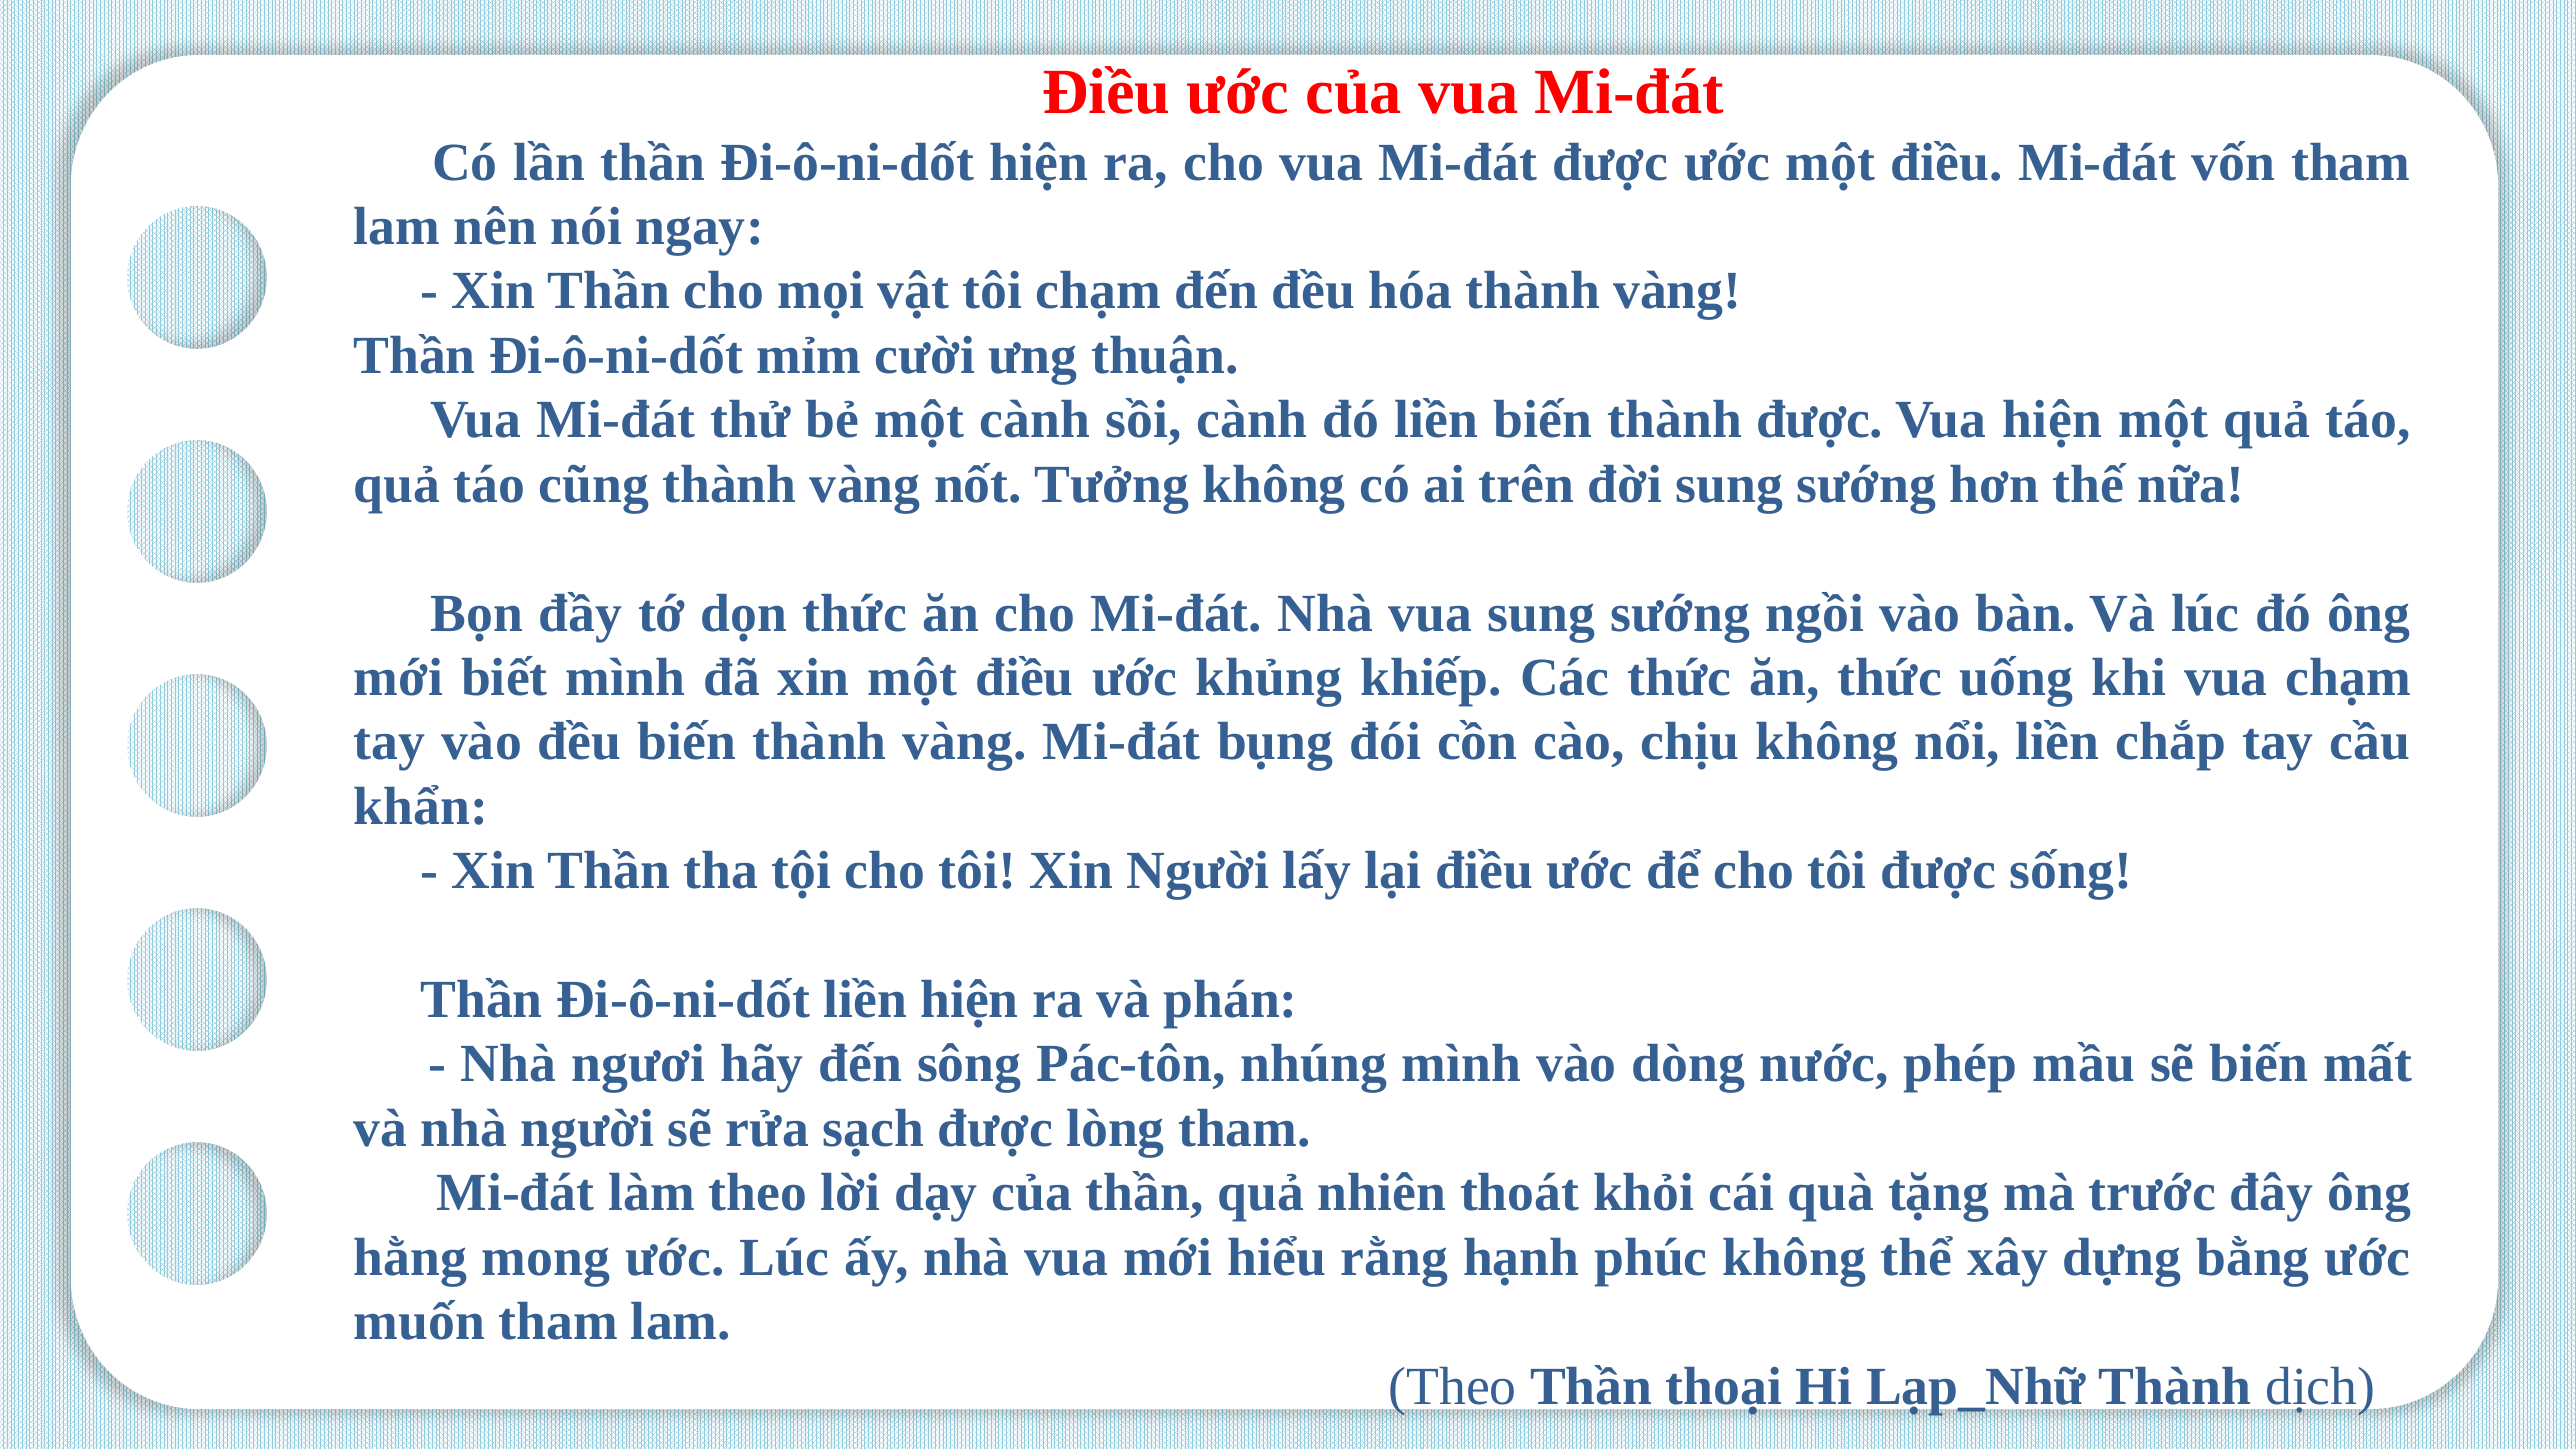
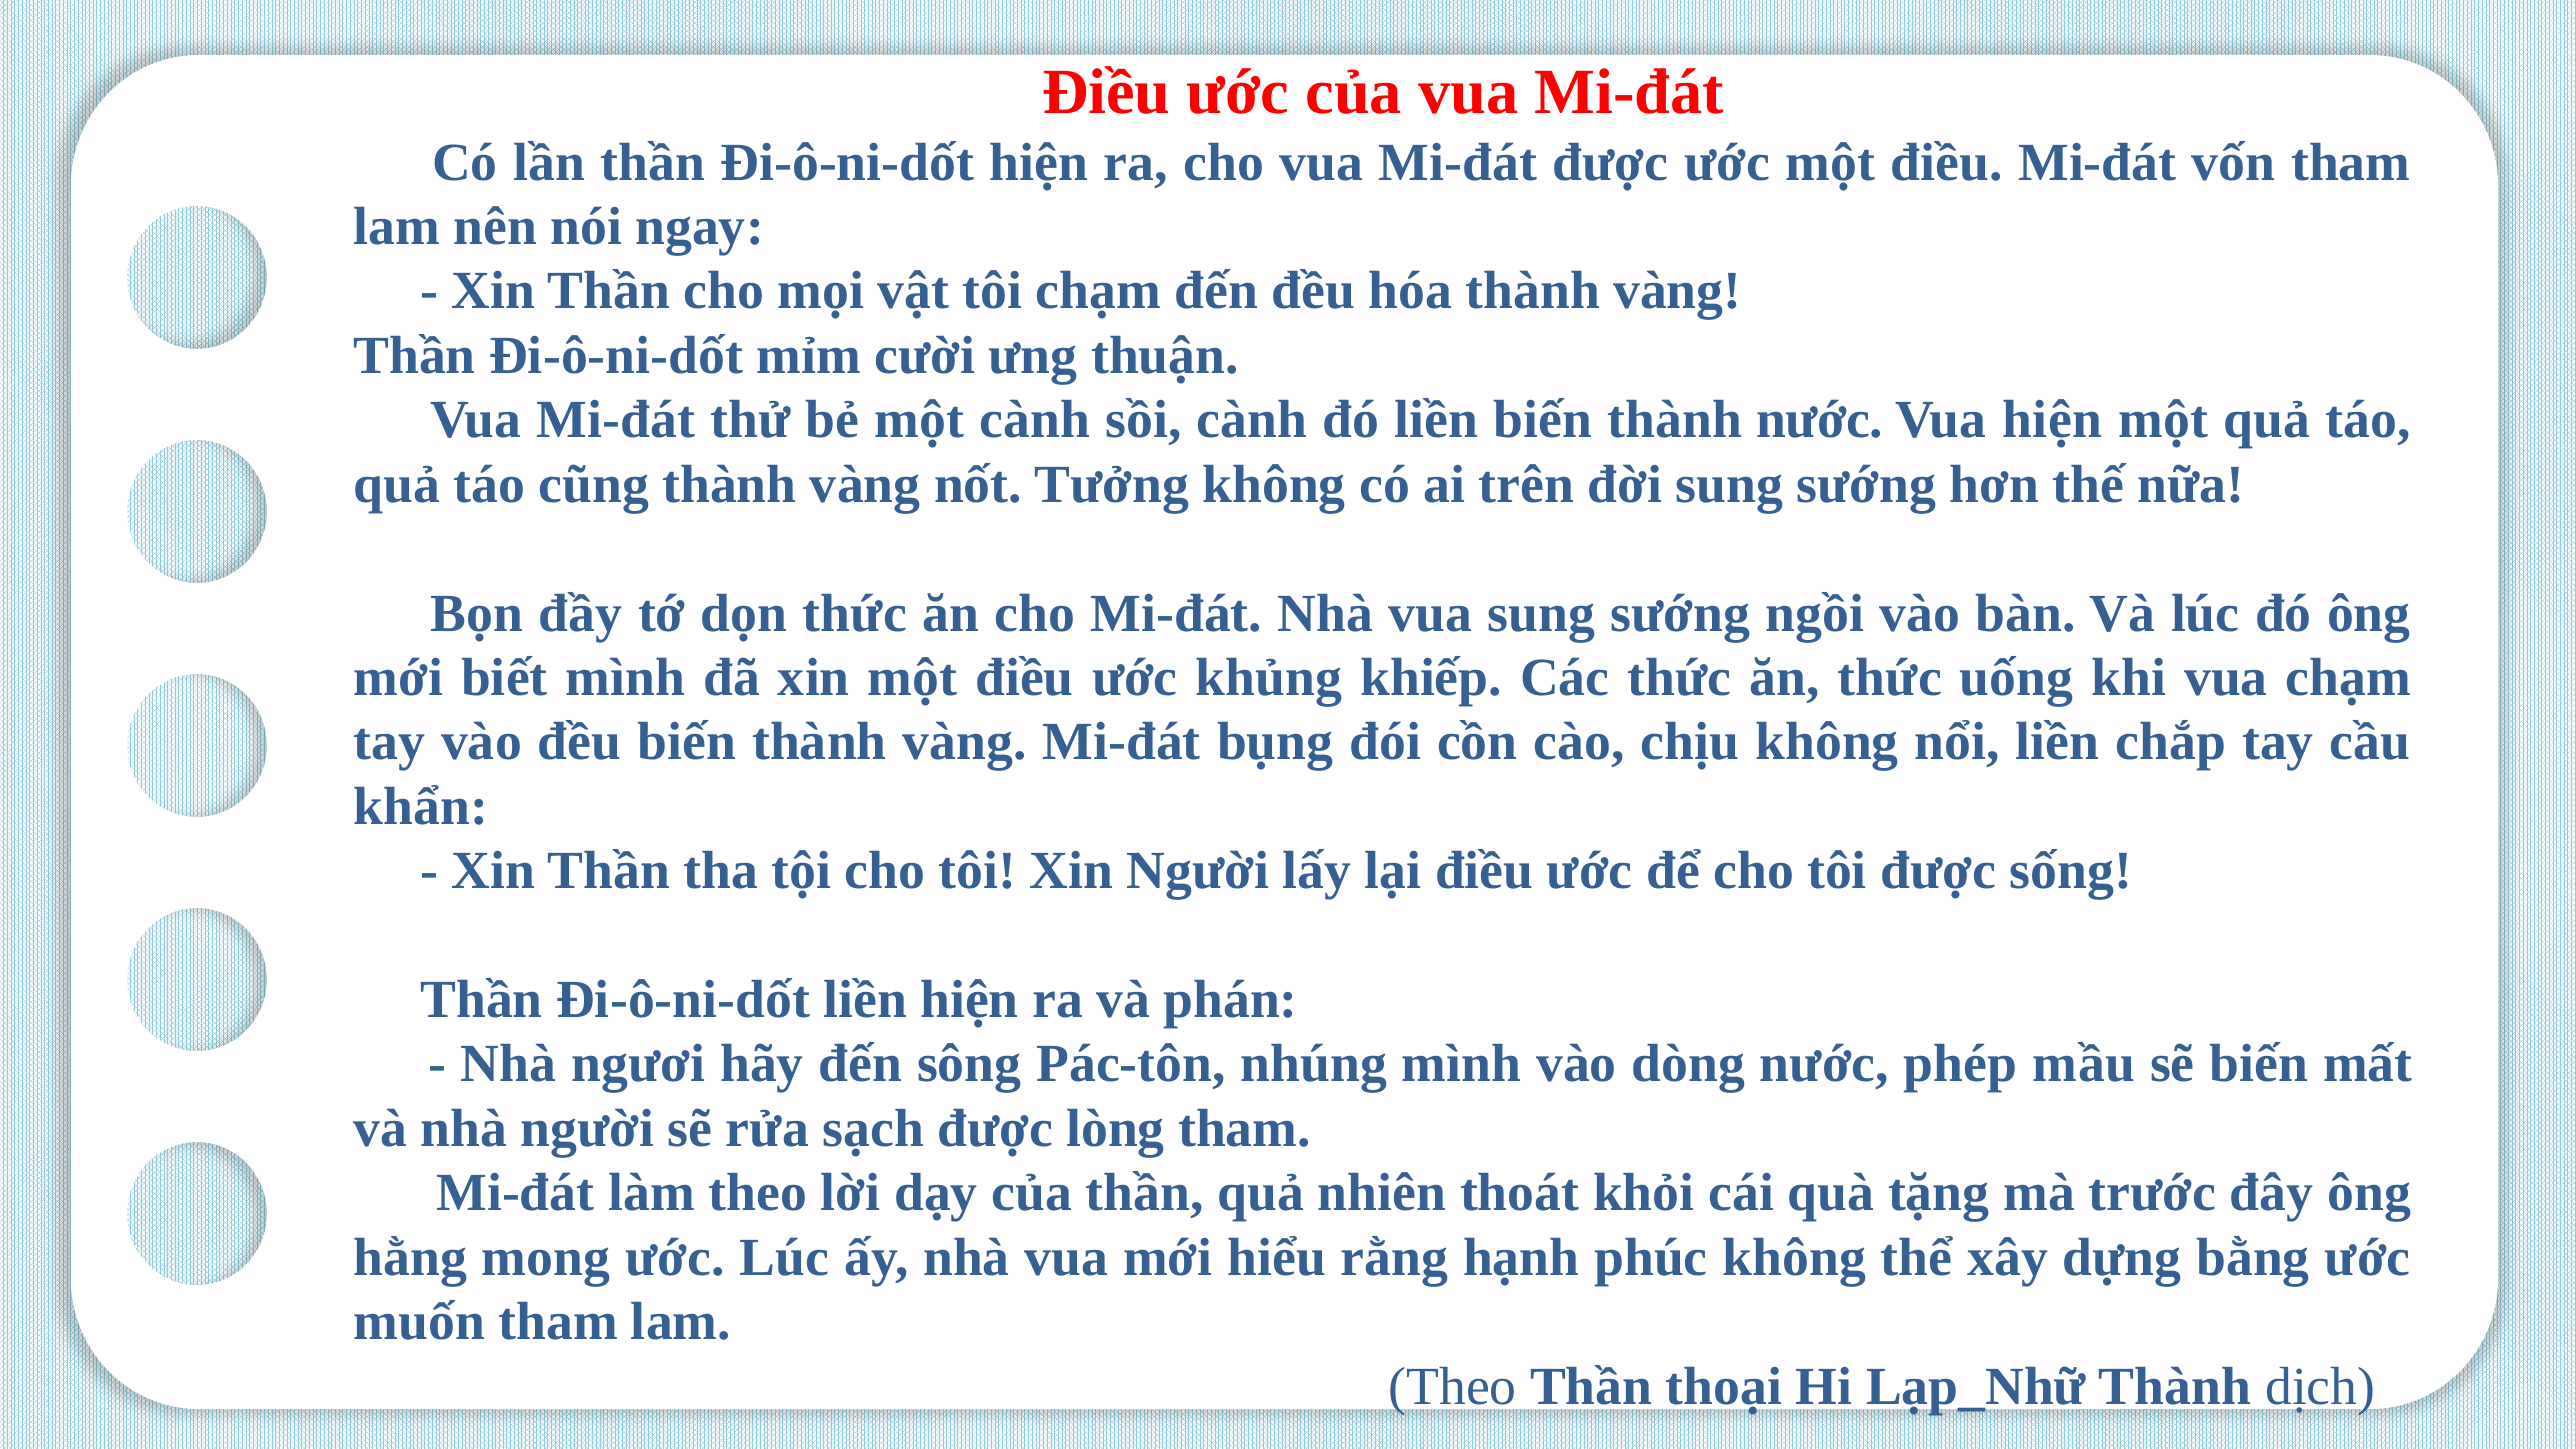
thành được: được -> nước (1820, 420)
